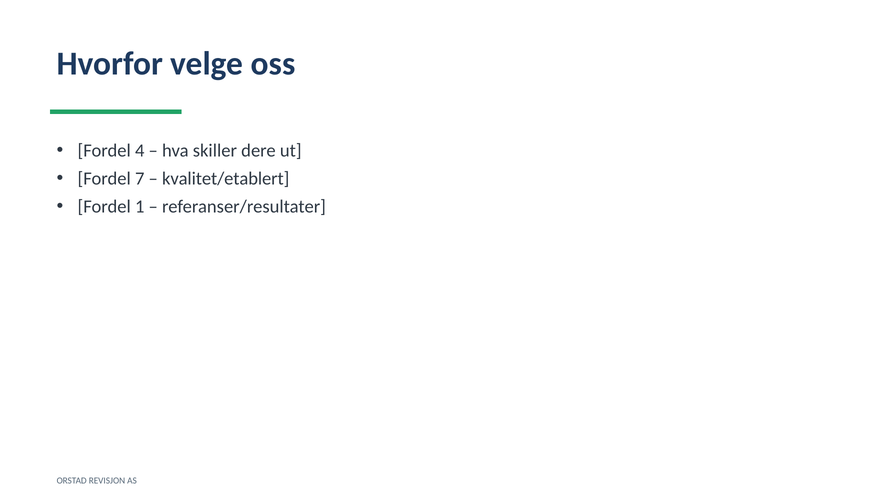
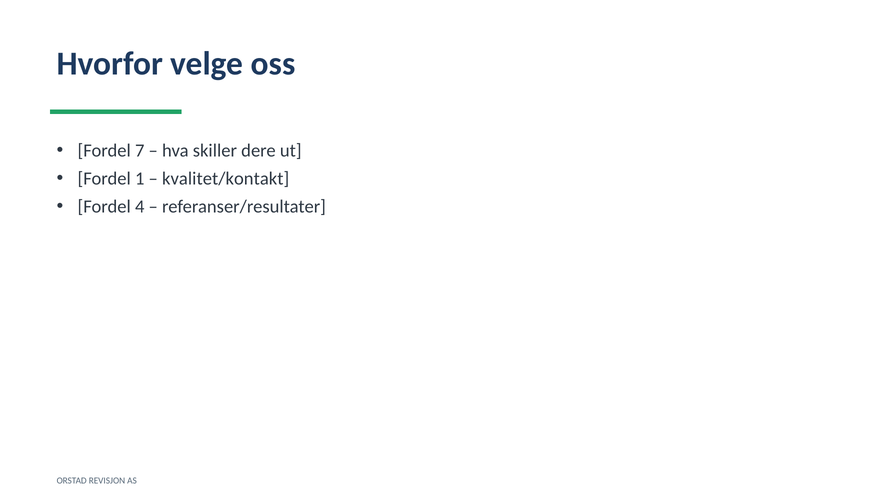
4: 4 -> 7 (140, 151)
7: 7 -> 1 (140, 179)
kvalitet/etablert: kvalitet/etablert -> kvalitet/kontakt (226, 179)
1: 1 -> 4 (140, 207)
